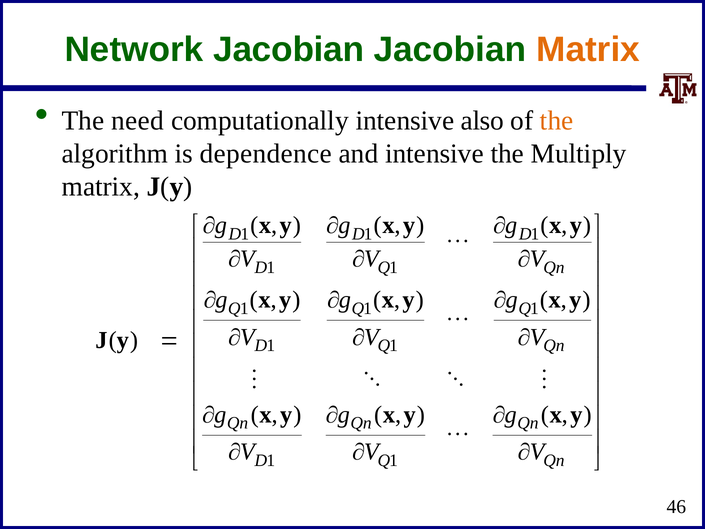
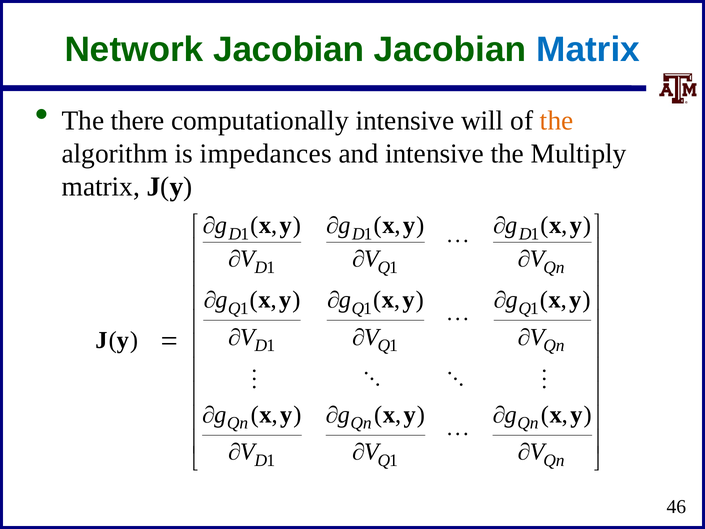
Matrix colour: orange -> blue (588, 49)
need: need -> there (138, 121)
also: also -> will (482, 121)
dependence: dependence -> impedances (266, 154)
